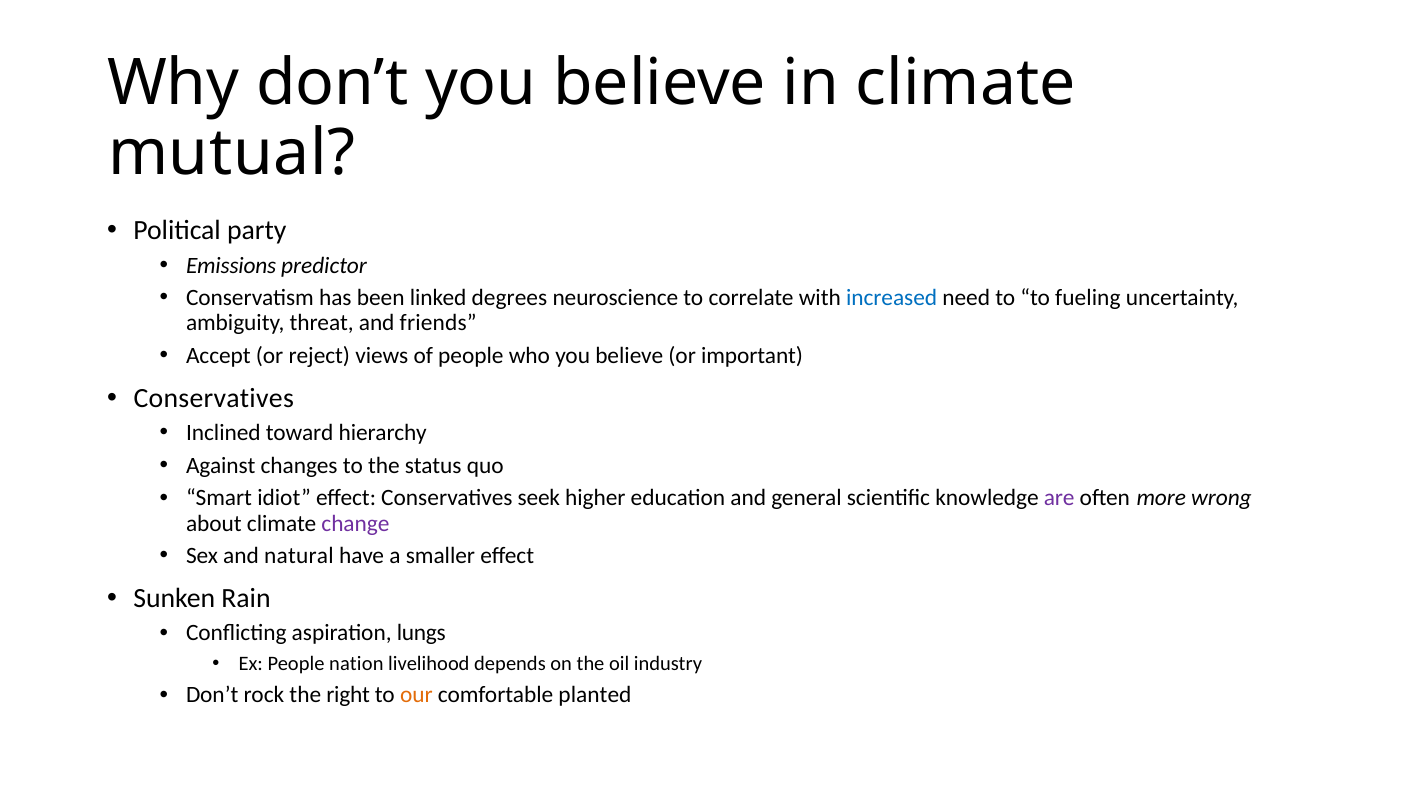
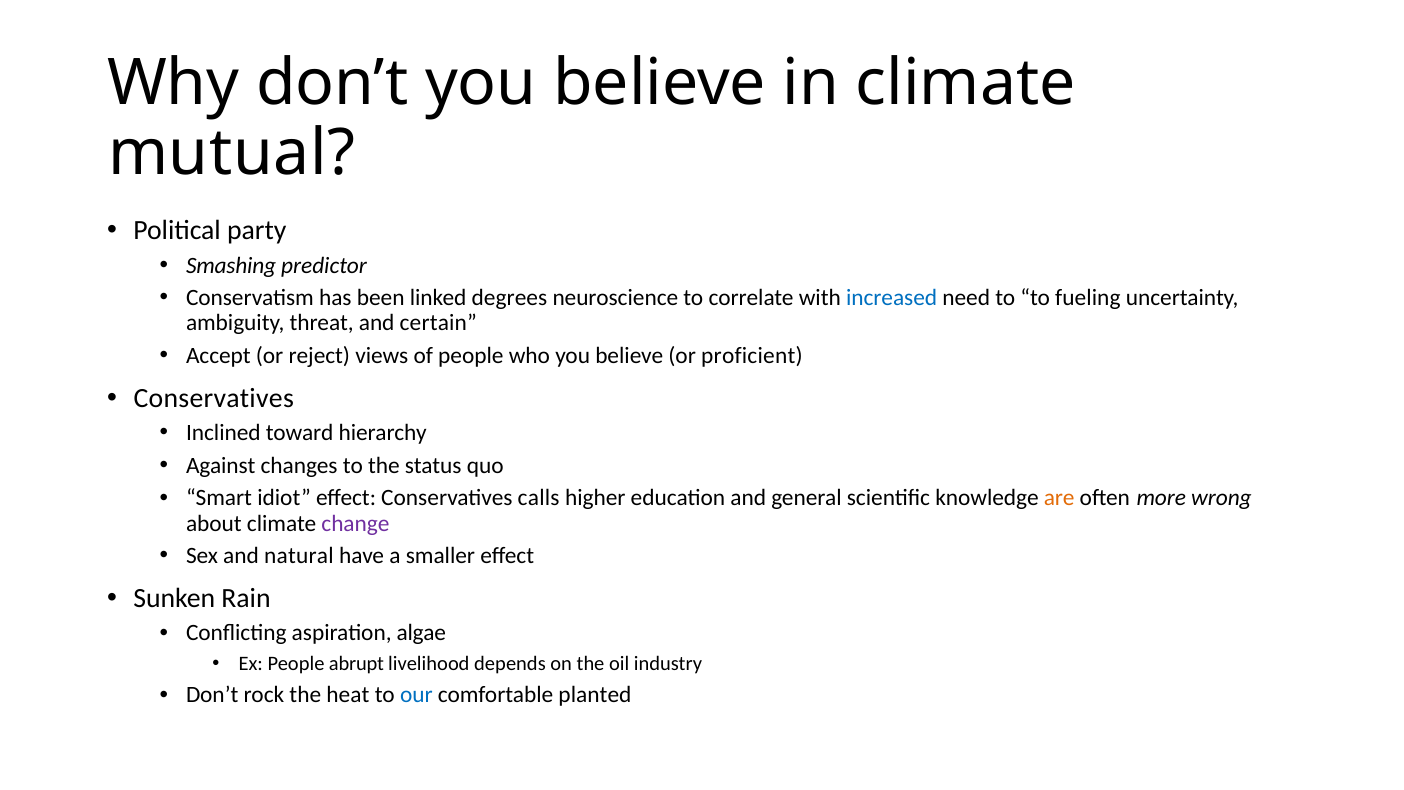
Emissions: Emissions -> Smashing (231, 265)
friends: friends -> certain (438, 323)
important: important -> proficient (752, 356)
seek: seek -> calls (539, 498)
are colour: purple -> orange (1059, 498)
lungs: lungs -> algae (421, 633)
nation: nation -> abrupt (356, 664)
right: right -> heat (348, 695)
our colour: orange -> blue (416, 695)
